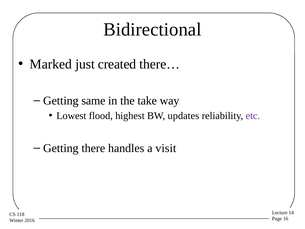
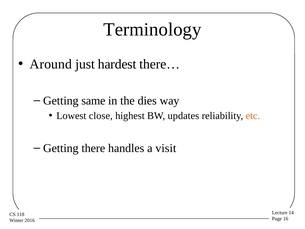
Bidirectional: Bidirectional -> Terminology (152, 30)
Marked: Marked -> Around (51, 64)
created: created -> hardest (117, 64)
take: take -> dies (147, 100)
flood: flood -> close (101, 116)
etc colour: purple -> orange (253, 116)
